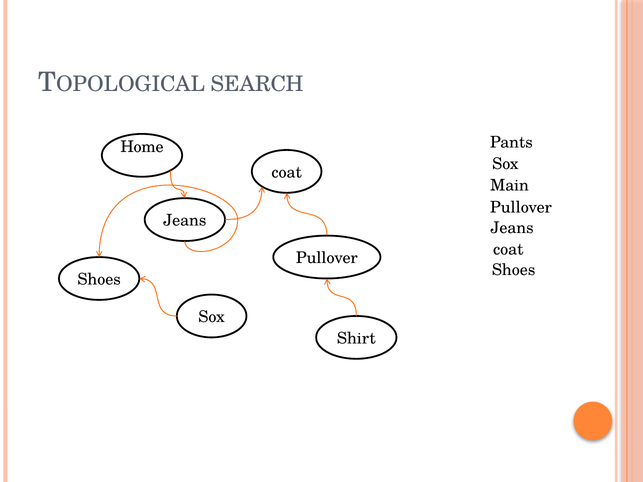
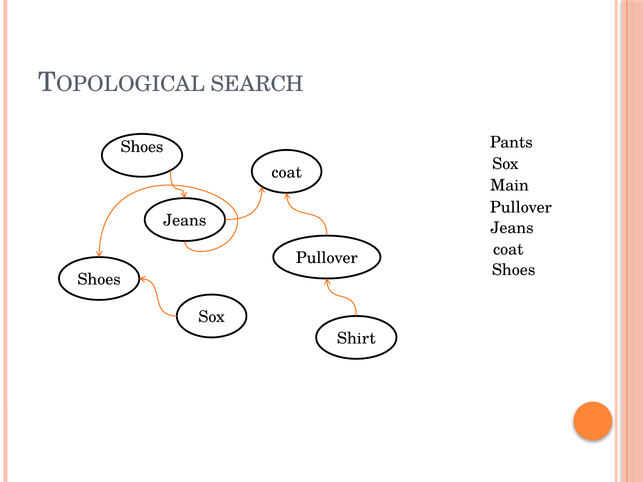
Home: Home -> Shoes (142, 147)
